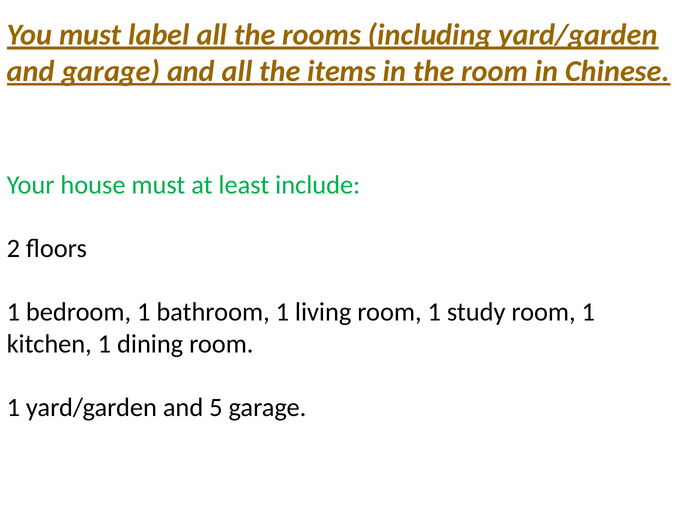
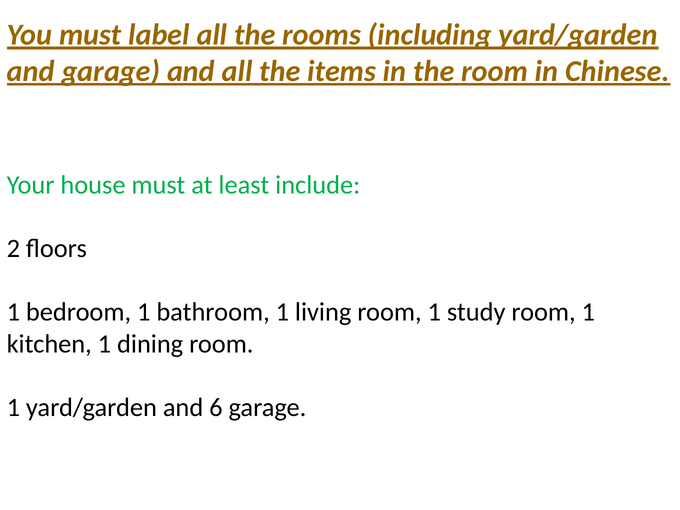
5: 5 -> 6 (216, 407)
